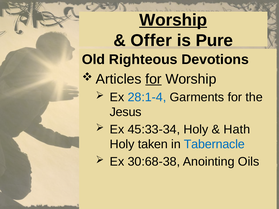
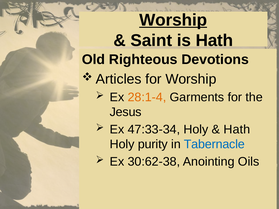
Offer: Offer -> Saint (151, 40)
is Pure: Pure -> Hath (214, 40)
for underline: present -> none (153, 79)
28:1-4 colour: blue -> orange (147, 97)
45:33-34: 45:33-34 -> 47:33-34 (154, 130)
taken: taken -> purity (153, 144)
30:68-38: 30:68-38 -> 30:62-38 (154, 162)
